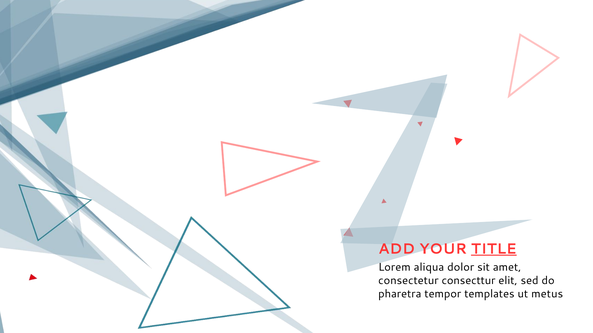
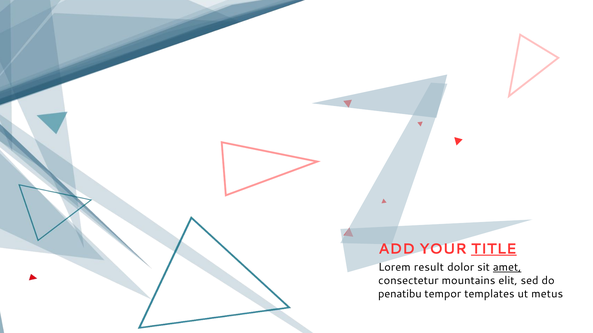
aliqua: aliqua -> result (429, 268)
amet underline: none -> present (507, 268)
consecttur: consecttur -> mountains (468, 281)
pharetra: pharetra -> penatibu (400, 294)
